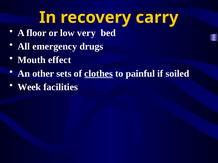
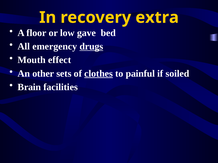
carry: carry -> extra (157, 17)
very: very -> gave (86, 33)
drugs underline: none -> present (91, 47)
Week: Week -> Brain (29, 87)
